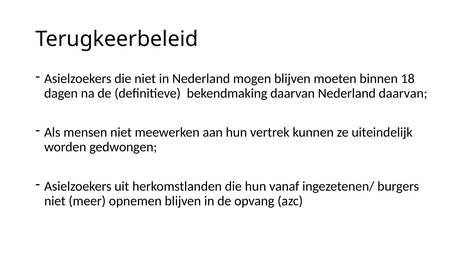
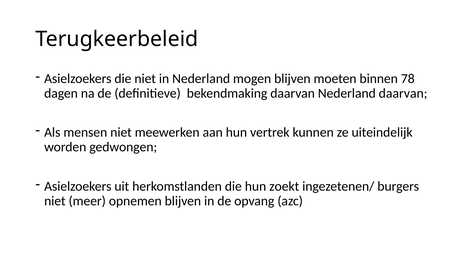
18: 18 -> 78 (408, 79)
vanaf: vanaf -> zoekt (284, 186)
